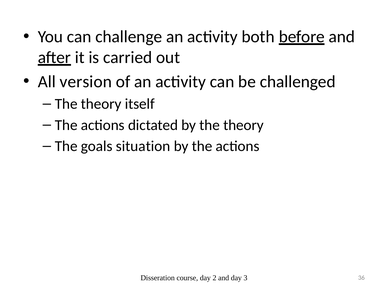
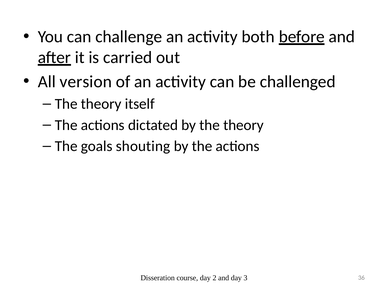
situation: situation -> shouting (143, 146)
